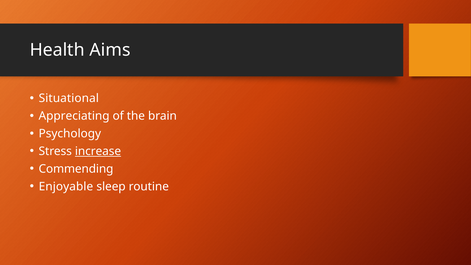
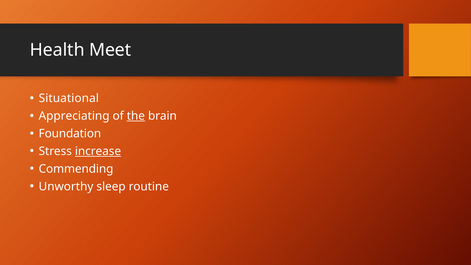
Aims: Aims -> Meet (110, 50)
the underline: none -> present (136, 116)
Psychology: Psychology -> Foundation (70, 134)
Enjoyable: Enjoyable -> Unworthy (66, 186)
